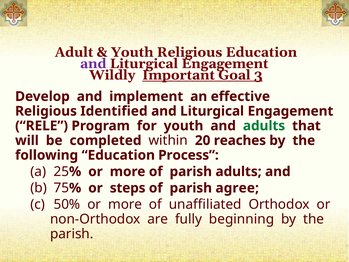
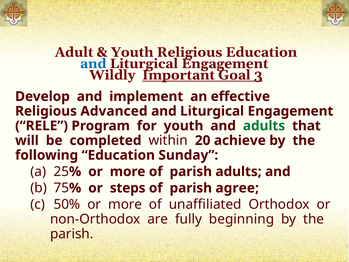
and colour: purple -> blue (93, 64)
Identified: Identified -> Advanced (114, 111)
reaches: reaches -> achieve (240, 140)
Process: Process -> Sunday (188, 155)
